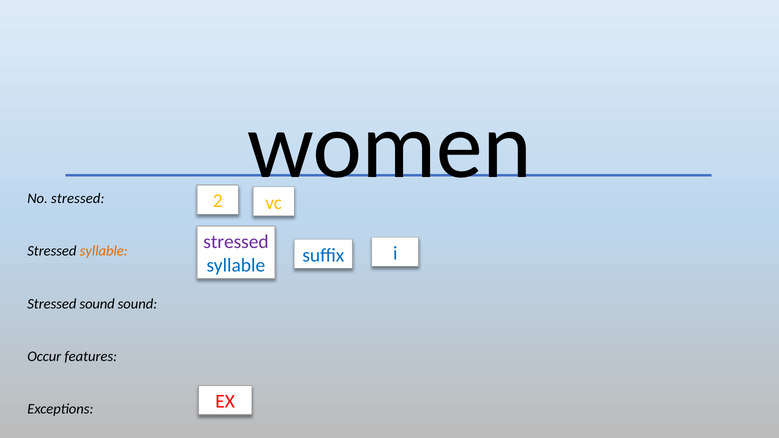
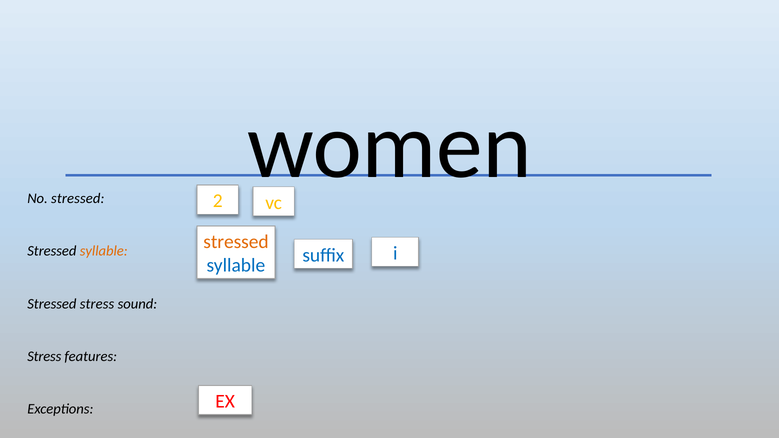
stressed colour: purple -> orange (236, 242)
Stressed sound: sound -> stress (97, 304)
Occur: Occur -> Stress (44, 356)
